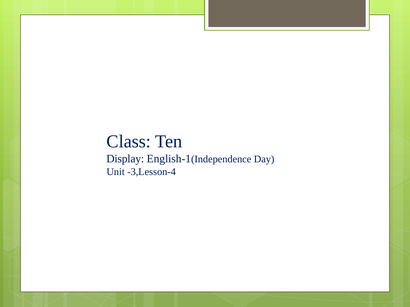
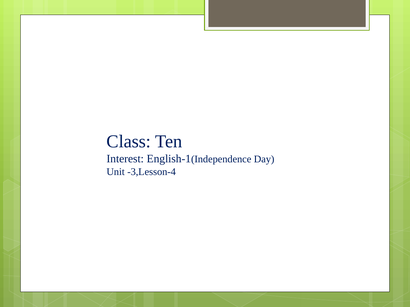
Display: Display -> Interest (125, 159)
